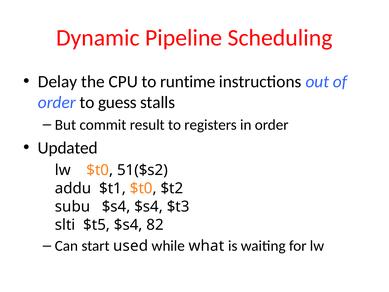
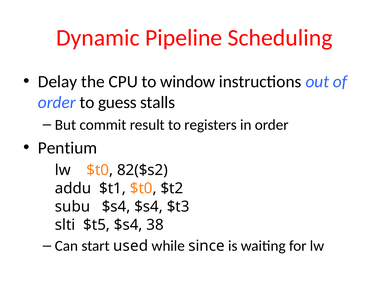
runtime: runtime -> window (188, 82)
Updated: Updated -> Pentium (68, 148)
51($s2: 51($s2 -> 82($s2 (142, 170)
82: 82 -> 38 (155, 225)
what: what -> since (206, 246)
